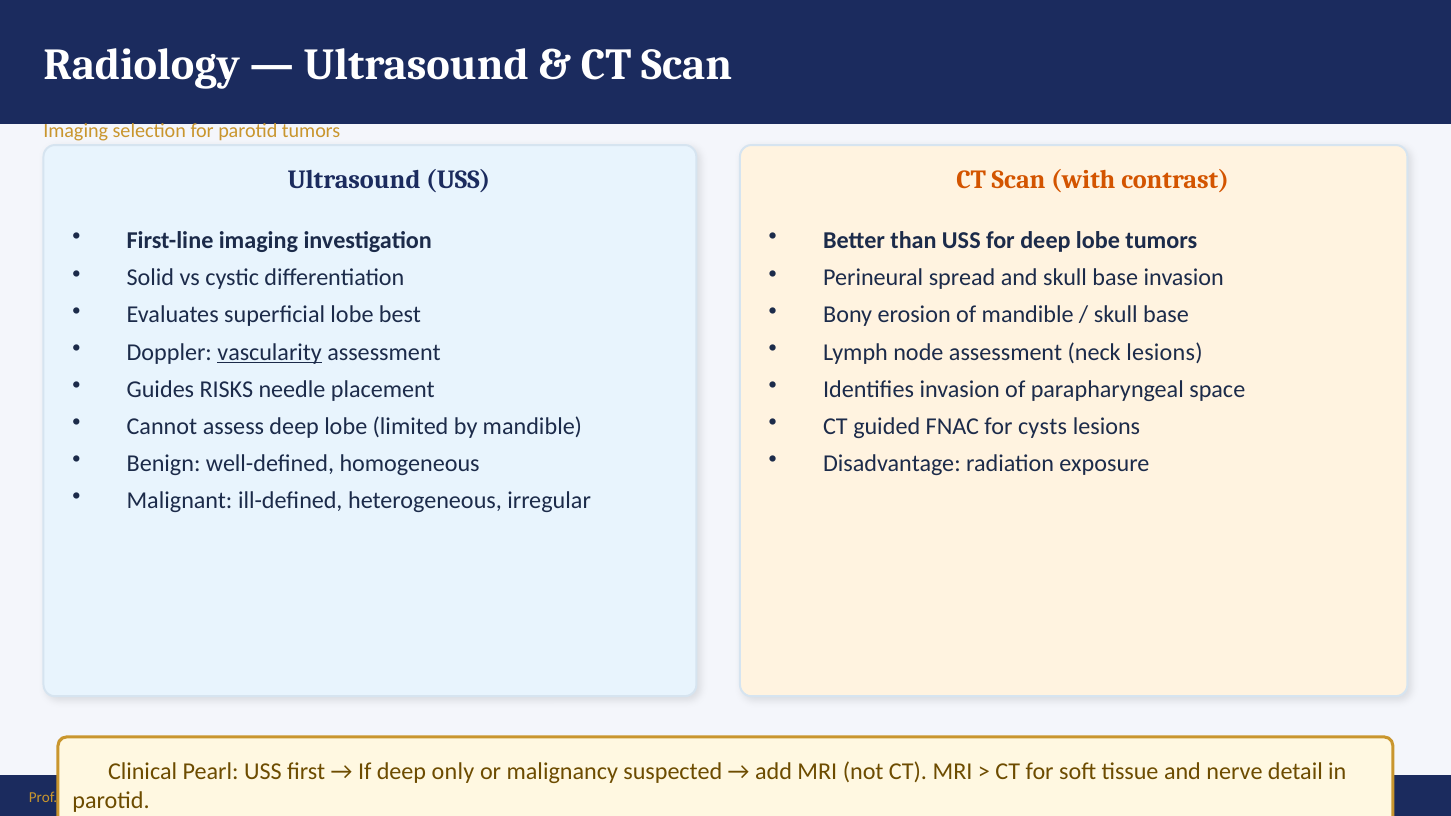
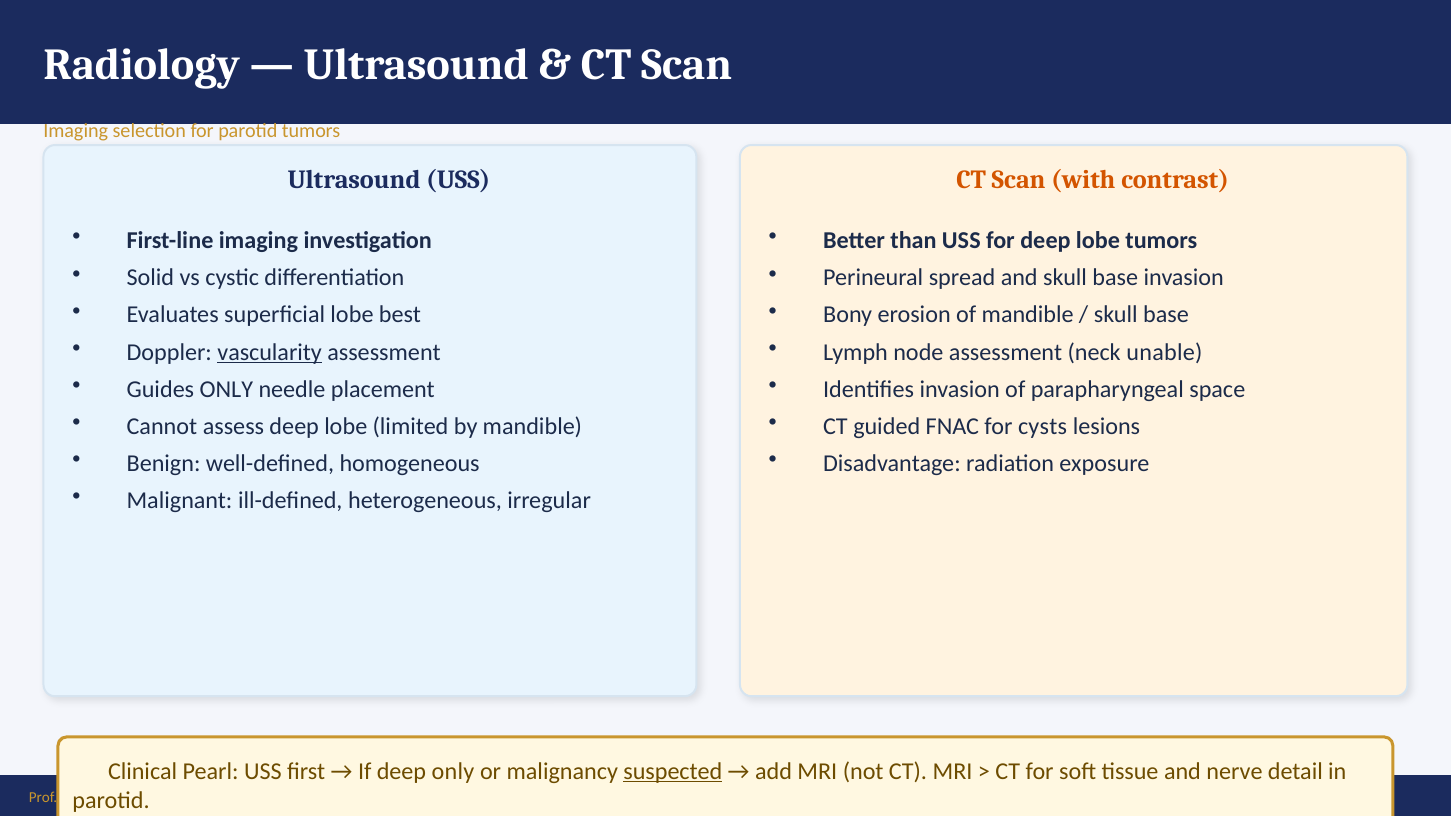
neck lesions: lesions -> unable (1164, 352)
Guides RISKS: RISKS -> ONLY (226, 389)
suspected underline: none -> present (673, 771)
